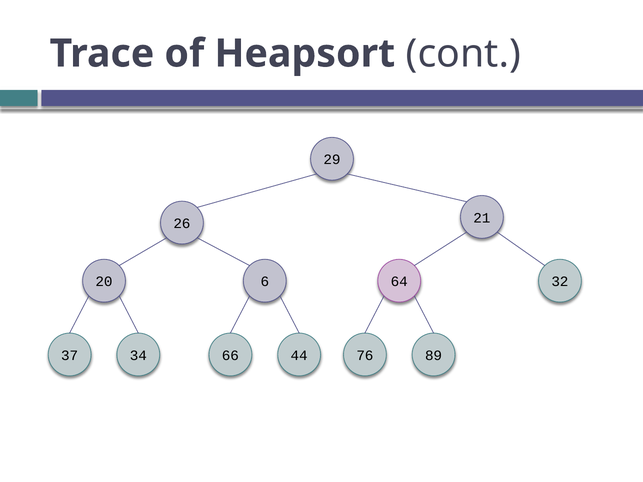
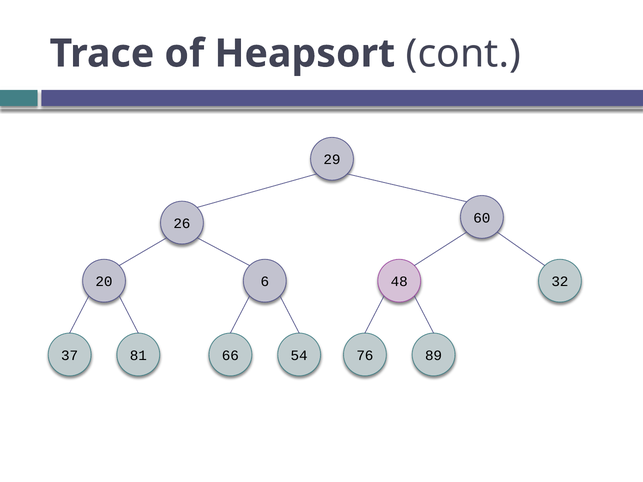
21: 21 -> 60 (482, 218)
64: 64 -> 48 (399, 282)
34: 34 -> 81 (138, 356)
44: 44 -> 54 (299, 356)
